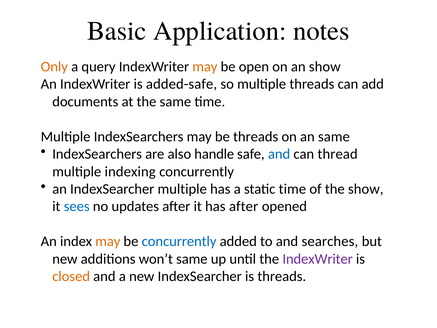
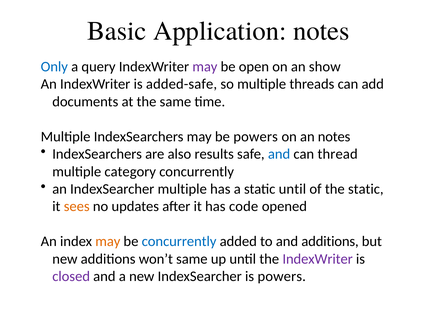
Only colour: orange -> blue (54, 67)
may colour: orange -> purple (205, 67)
be threads: threads -> powers (256, 136)
an same: same -> notes (334, 136)
handle: handle -> results (214, 154)
indexing: indexing -> category (130, 171)
static time: time -> until (292, 189)
the show: show -> static (366, 189)
sees colour: blue -> orange (77, 206)
has after: after -> code (244, 206)
and searches: searches -> additions (330, 241)
closed colour: orange -> purple (71, 276)
is threads: threads -> powers (282, 276)
